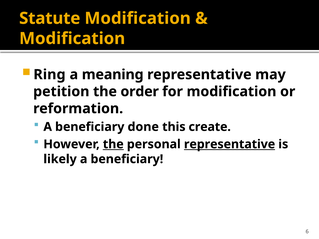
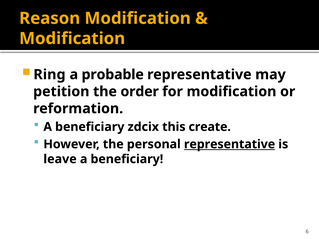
Statute: Statute -> Reason (50, 18)
meaning: meaning -> probable (113, 75)
done: done -> zdcix (143, 127)
the underline: present -> none (113, 144)
likely: likely -> leave (60, 159)
